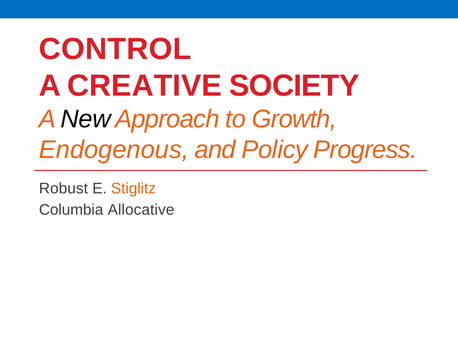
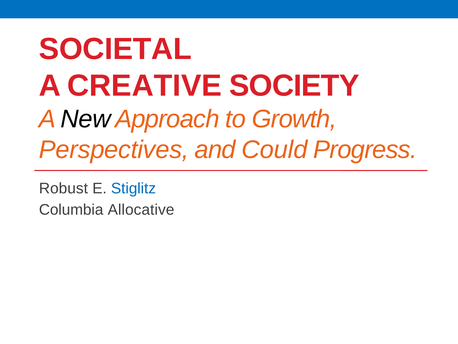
CONTROL: CONTROL -> SOCIETAL (115, 49)
Endogenous: Endogenous -> Perspectives (114, 149)
Policy: Policy -> Could (275, 149)
Stiglitz colour: orange -> blue (134, 188)
